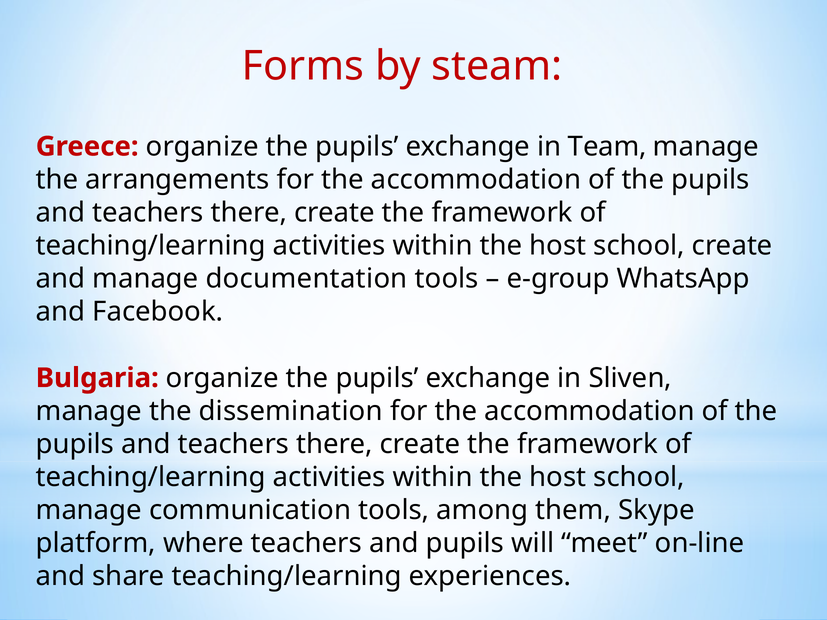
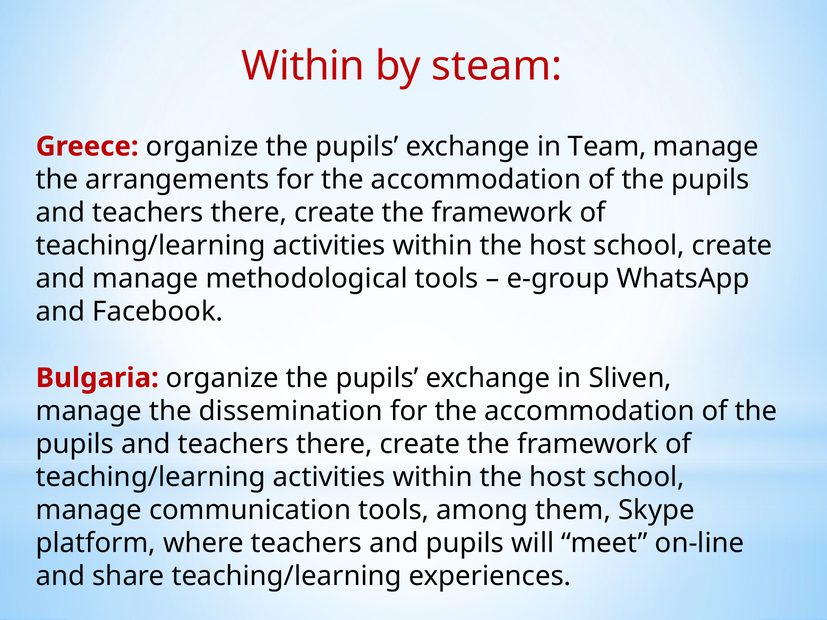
Forms: Forms -> Within (303, 66)
documentation: documentation -> methodological (307, 279)
